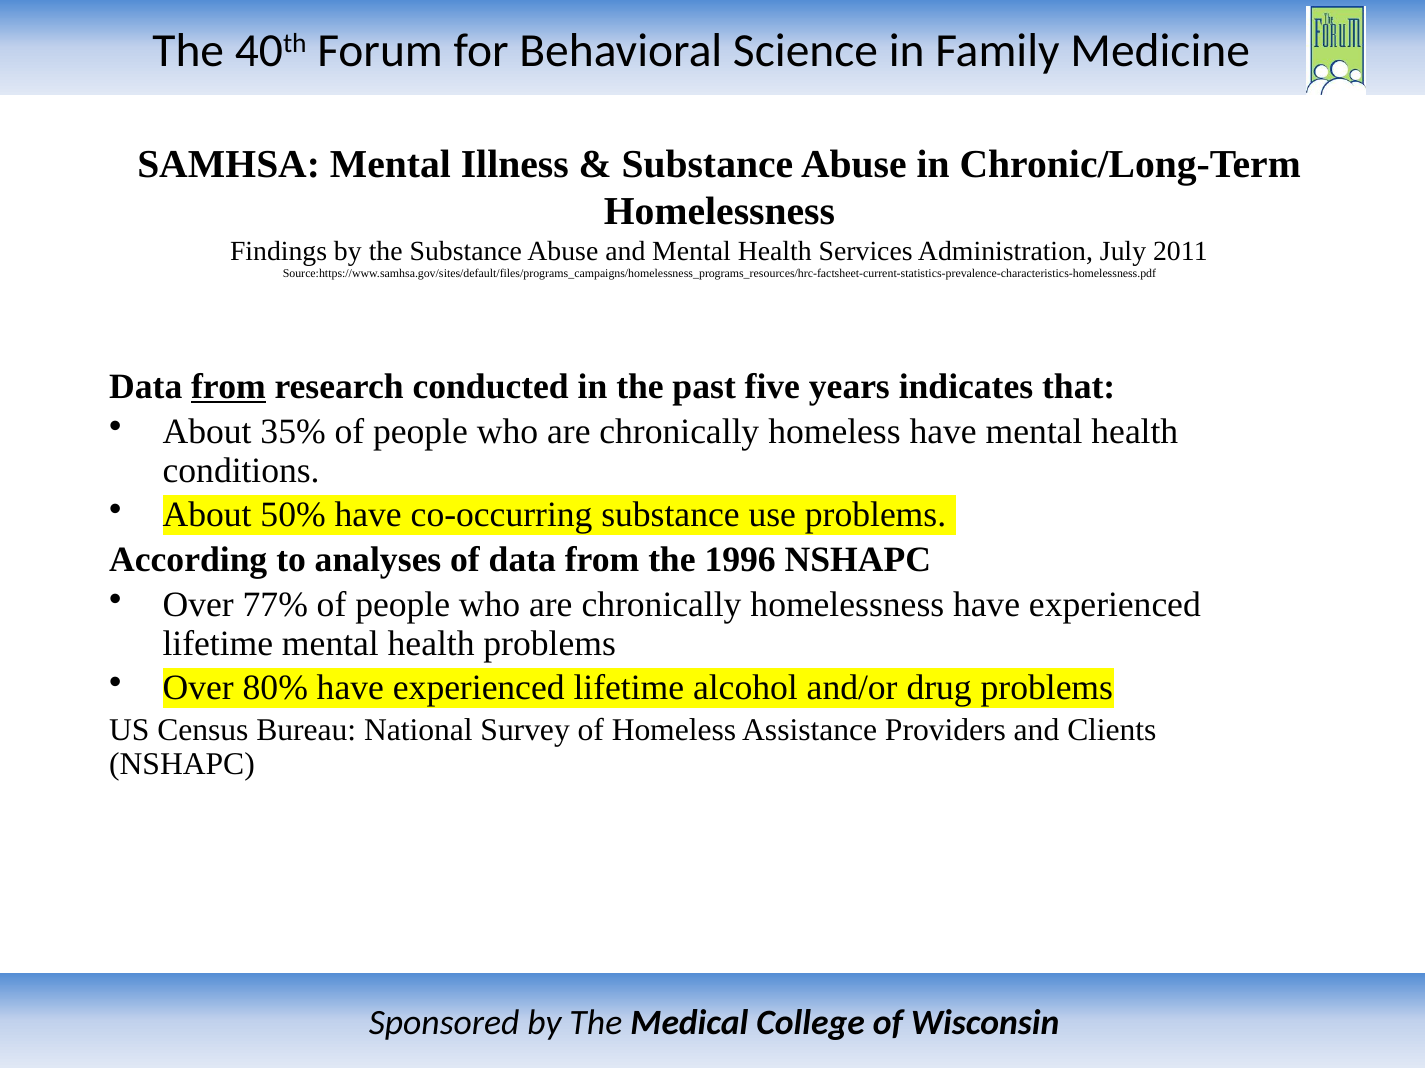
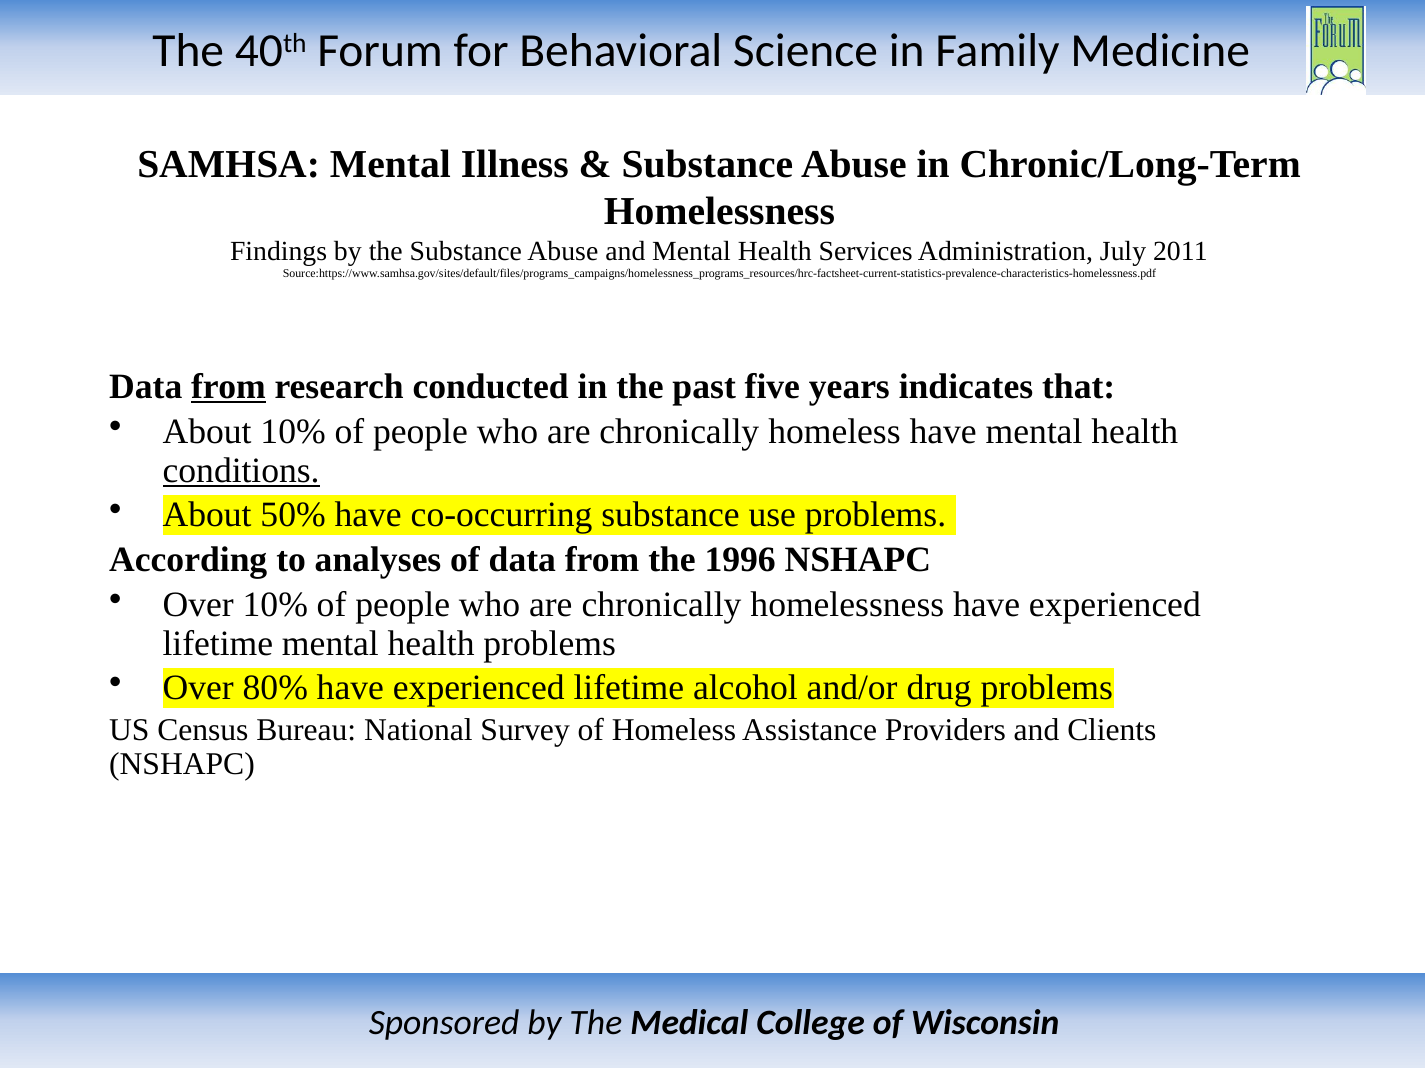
About 35%: 35% -> 10% (293, 432)
conditions underline: none -> present (241, 471)
Over 77%: 77% -> 10% (275, 605)
